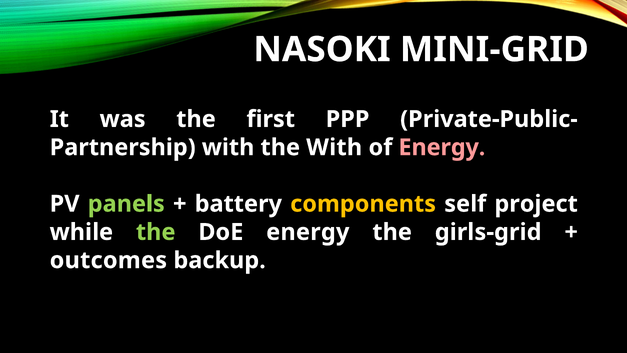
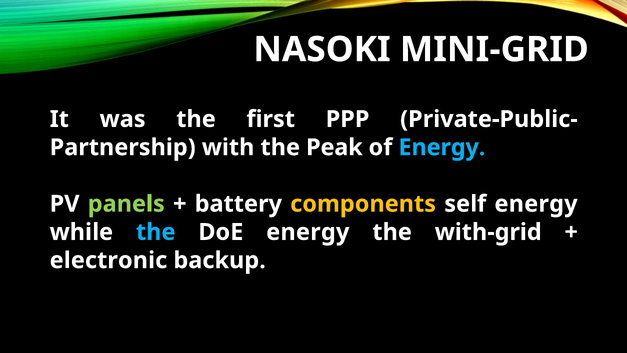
the With: With -> Peak (334, 147)
Energy colour: pink -> light blue (442, 147)
self project: project -> energy (536, 204)
the colour: light green -> light blue (156, 232)
girls-grid: girls-grid -> with-grid (488, 232)
outcomes: outcomes -> electronic (108, 260)
